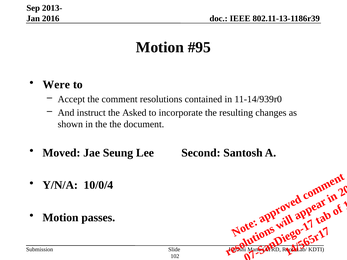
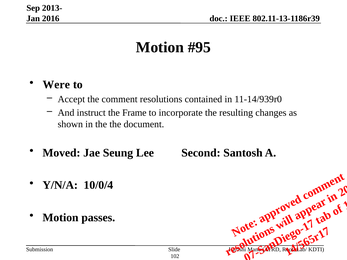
Asked: Asked -> Frame (134, 113)
